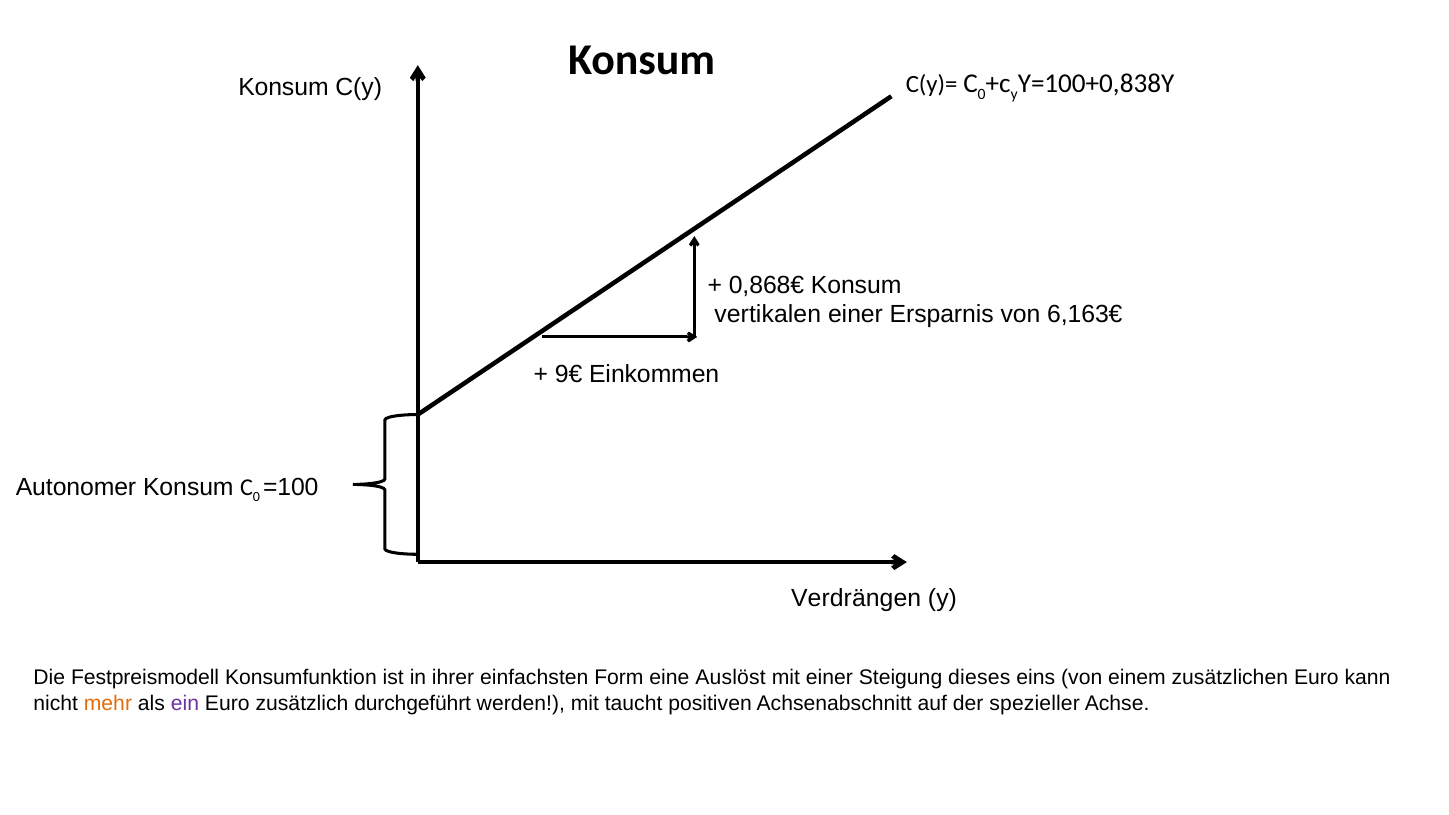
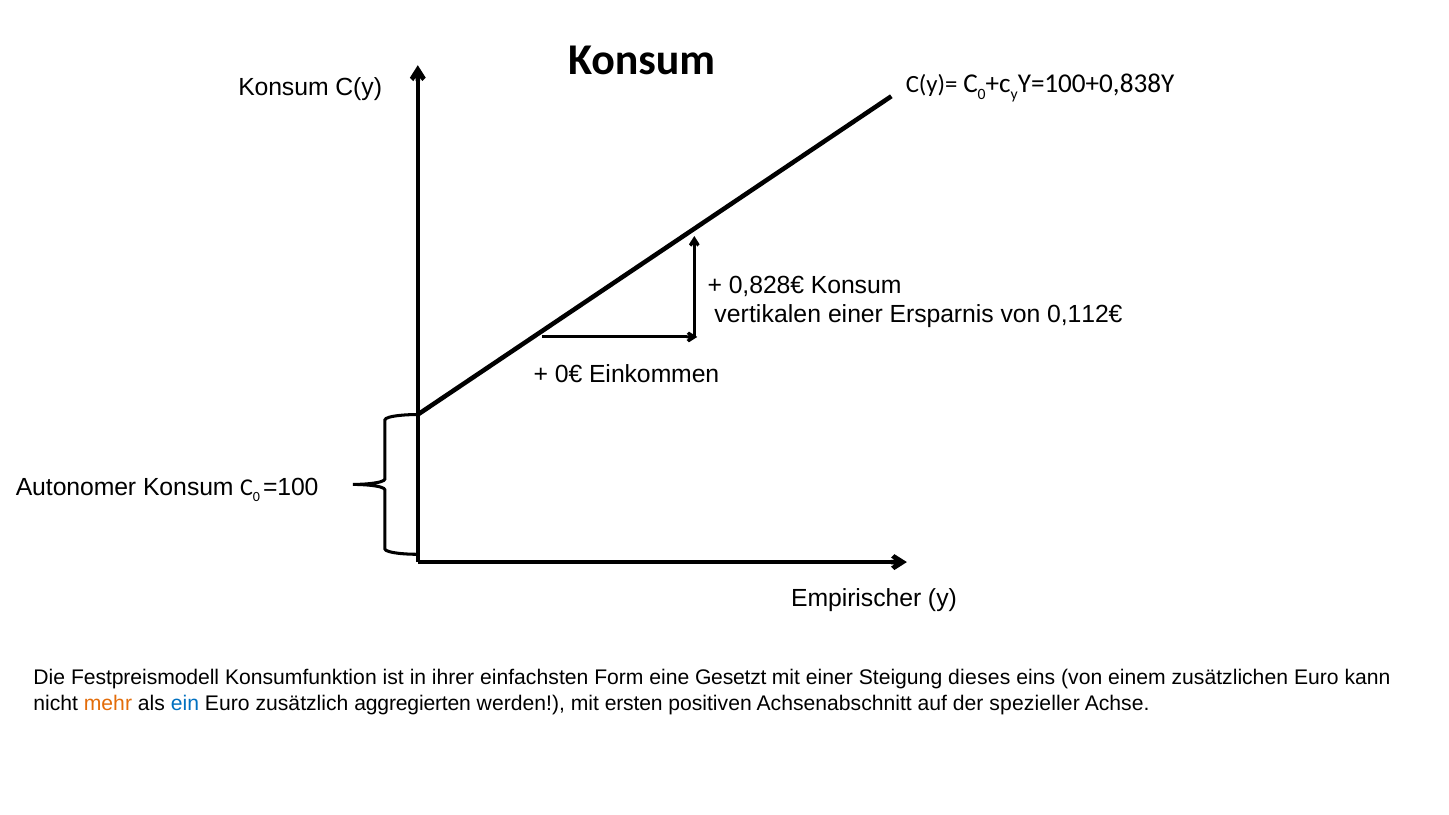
0,868€: 0,868€ -> 0,828€ (767, 285)
6,163€: 6,163€ -> 0,112€ (1085, 315)
9€: 9€ -> 0€ (569, 374)
Verdrängen: Verdrängen -> Empirischer (856, 598)
Auslöst: Auslöst -> Gesetzt (731, 678)
ein colour: purple -> blue (185, 703)
durchgeführt: durchgeführt -> aggregierten (413, 703)
taucht: taucht -> ersten (634, 703)
